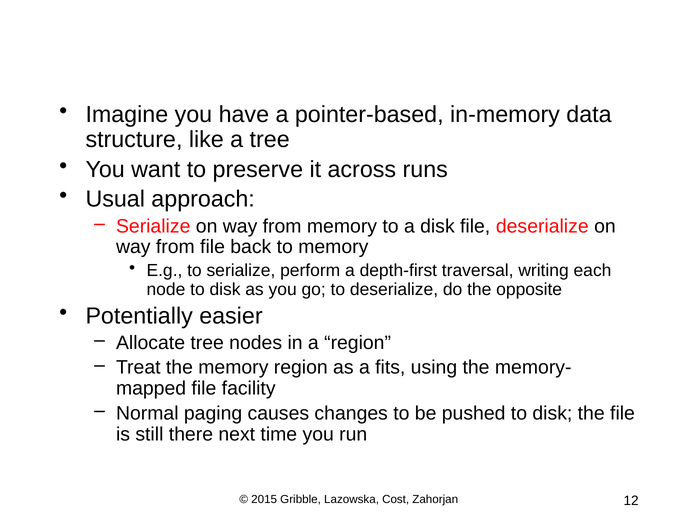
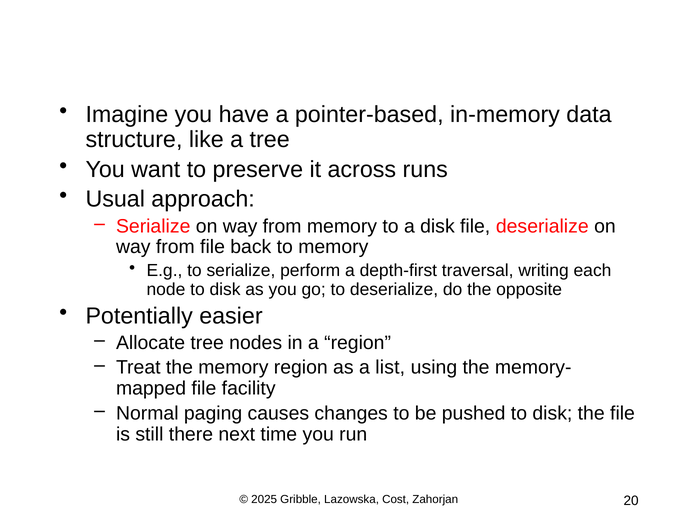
fits: fits -> list (390, 368)
2015: 2015 -> 2025 (264, 500)
12: 12 -> 20 (631, 501)
